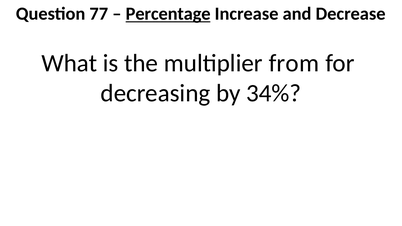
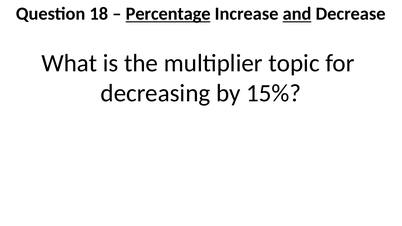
77: 77 -> 18 (99, 14)
and underline: none -> present (297, 14)
from: from -> topic (294, 63)
34%: 34% -> 15% (274, 93)
